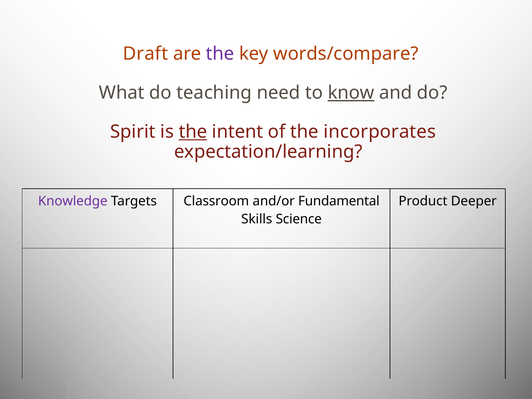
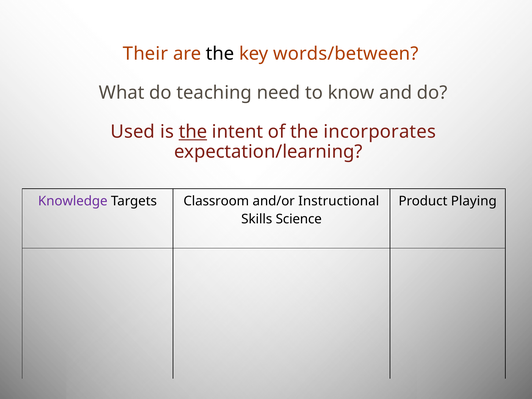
Draft: Draft -> Their (145, 54)
the colour: purple -> black (220, 54)
words/compare: words/compare -> words/between (346, 54)
know underline: present -> none (351, 93)
Spirit: Spirit -> Used (133, 132)
Fundamental: Fundamental -> Instructional (339, 201)
Deeper: Deeper -> Playing (474, 201)
